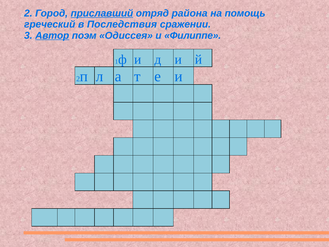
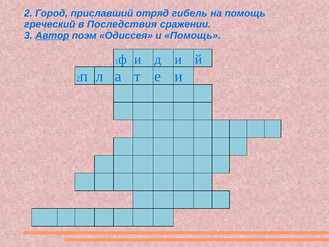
приславший underline: present -> none (102, 13)
района: района -> гибель (190, 13)
и Филиппе: Филиппе -> Помощь (193, 35)
